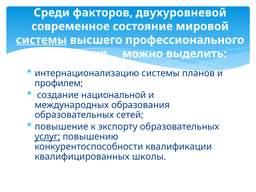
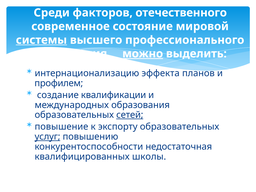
двухуровневой: двухуровневой -> отечественного (181, 13)
можно underline: none -> present (143, 54)
интернационализацию системы: системы -> эффекта (161, 73)
национальной: национальной -> квалификации (114, 95)
сетей underline: none -> present (130, 115)
квалификации: квалификации -> недостаточная (179, 147)
